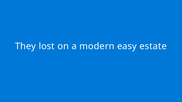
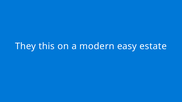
lost: lost -> this (47, 46)
